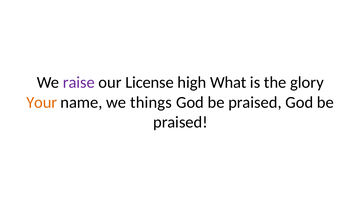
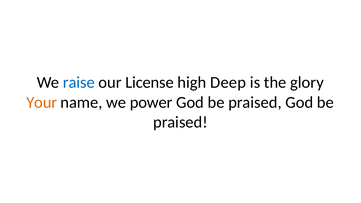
raise colour: purple -> blue (79, 82)
What: What -> Deep (228, 82)
things: things -> power (151, 102)
